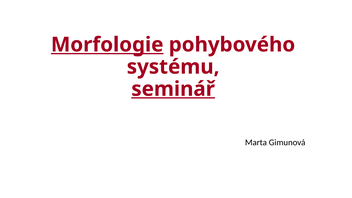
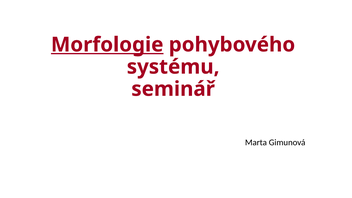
seminář underline: present -> none (173, 89)
